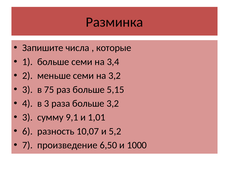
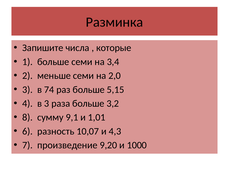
на 3,2: 3,2 -> 2,0 (115, 76)
75: 75 -> 74 (49, 89)
3: 3 -> 8 (28, 117)
5,2: 5,2 -> 4,3 (115, 131)
6,50: 6,50 -> 9,20 (108, 145)
